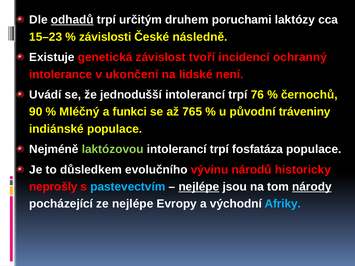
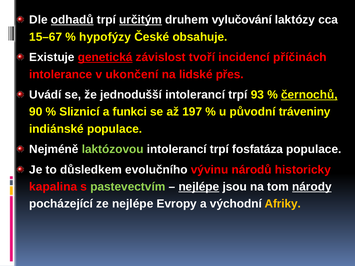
určitým underline: none -> present (141, 20)
poruchami: poruchami -> vylučování (242, 20)
15–23: 15–23 -> 15–67 (46, 37)
závislosti: závislosti -> hypofýzy (105, 37)
následně: následně -> obsahuje (200, 37)
genetická underline: none -> present (105, 57)
ochranný: ochranný -> příčinách (300, 57)
není: není -> přes (230, 74)
76: 76 -> 93 (257, 95)
černochů underline: none -> present (309, 95)
Mléčný: Mléčný -> Sliznicí (80, 112)
765: 765 -> 197 (192, 112)
neprošly: neprošly -> kapalina (53, 187)
pastevectvím colour: light blue -> light green (128, 187)
Afriky colour: light blue -> yellow (283, 204)
